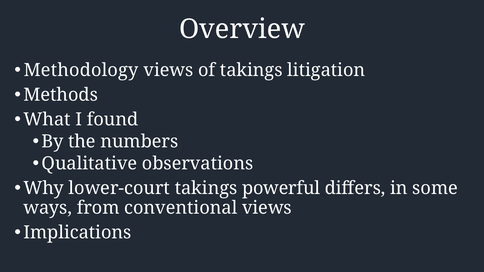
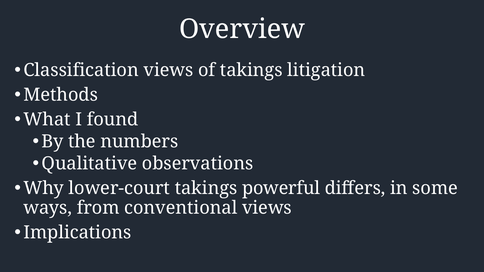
Methodology: Methodology -> Classification (81, 70)
